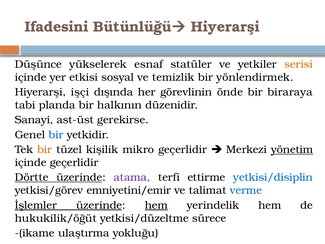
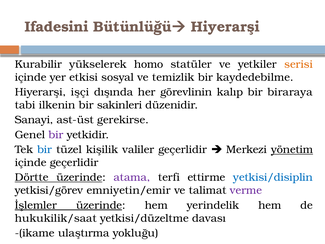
Düşünce: Düşünce -> Kurabilir (38, 64)
esnaf: esnaf -> homo (149, 64)
yönlendirmek: yönlendirmek -> kaydedebilme (255, 77)
önde: önde -> kalıp (230, 92)
planda: planda -> ilkenin (57, 105)
halkının: halkının -> sakinleri (120, 105)
bir colour: blue -> purple (56, 135)
bir colour: orange -> blue (45, 149)
mikro: mikro -> valiler (138, 149)
emniyetini/emir: emniyetini/emir -> emniyetin/emir (129, 190)
verme colour: blue -> purple (246, 190)
hem underline: present -> none (156, 205)
hukukilik/öğüt: hukukilik/öğüt -> hukukilik/saat (56, 218)
sürece: sürece -> davası (209, 218)
